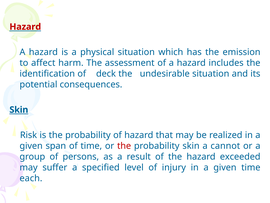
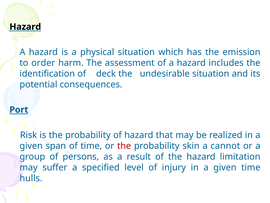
Hazard colour: red -> black (25, 27)
affect: affect -> order (43, 63)
Skin: Skin -> Port (19, 110)
exceeded: exceeded -> limitation (240, 156)
each: each -> hulls (31, 178)
